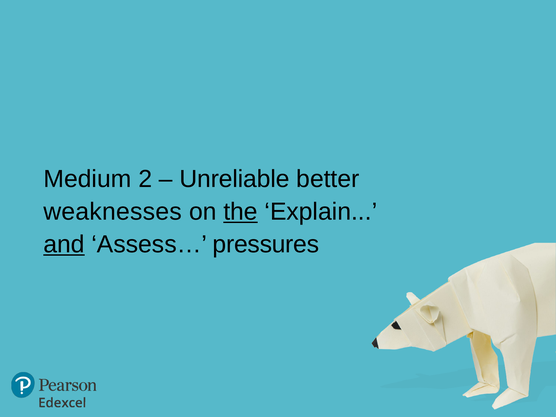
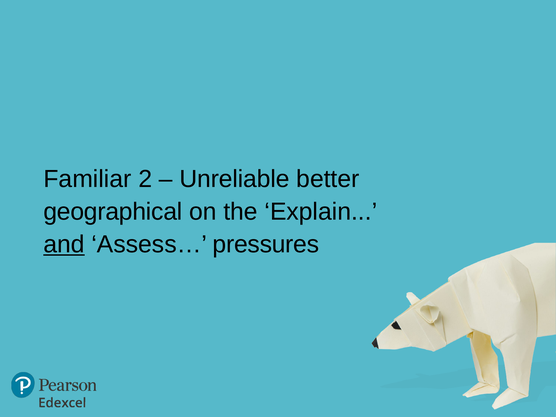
Medium: Medium -> Familiar (87, 179)
weaknesses: weaknesses -> geographical (113, 212)
the underline: present -> none (241, 212)
